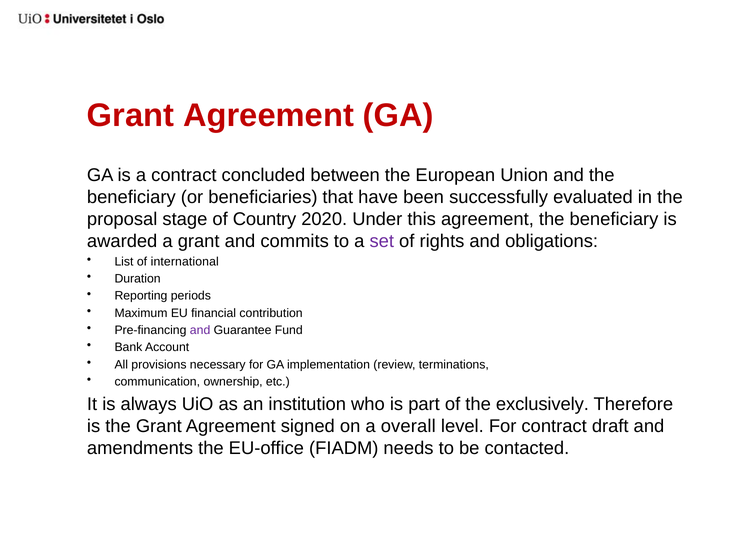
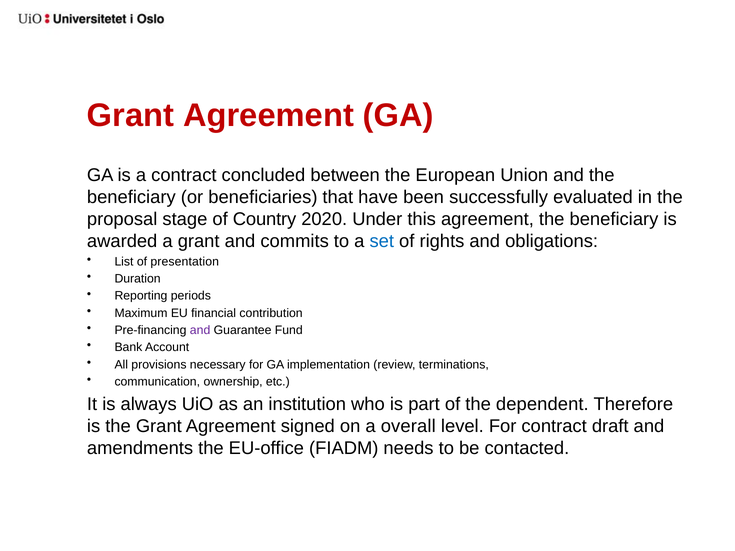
set colour: purple -> blue (382, 241)
international: international -> presentation (185, 262)
exclusively: exclusively -> dependent (542, 404)
